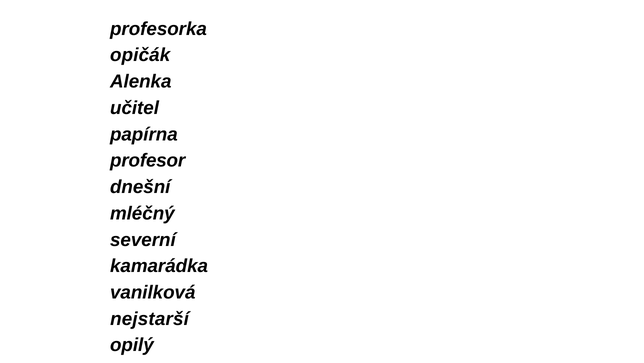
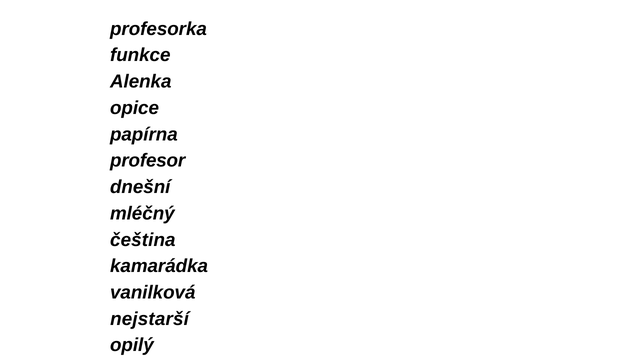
opičák: opičák -> funkce (140, 55)
učitel: učitel -> opice (135, 108)
severní: severní -> čeština (143, 239)
